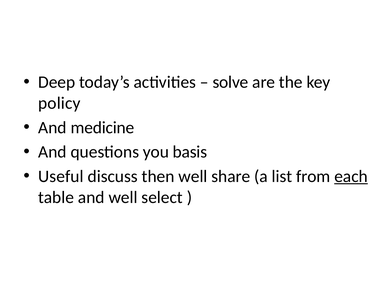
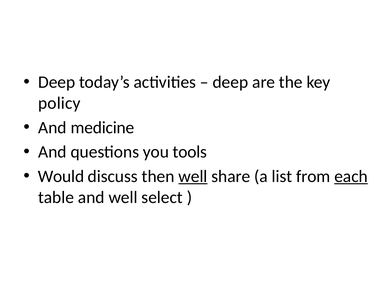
solve: solve -> deep (230, 82)
basis: basis -> tools (190, 152)
Useful: Useful -> Would (61, 176)
well underline: none -> present (193, 176)
